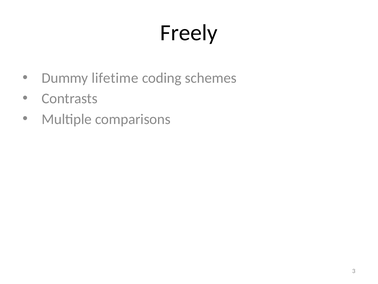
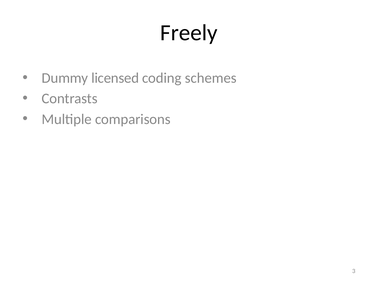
lifetime: lifetime -> licensed (115, 78)
